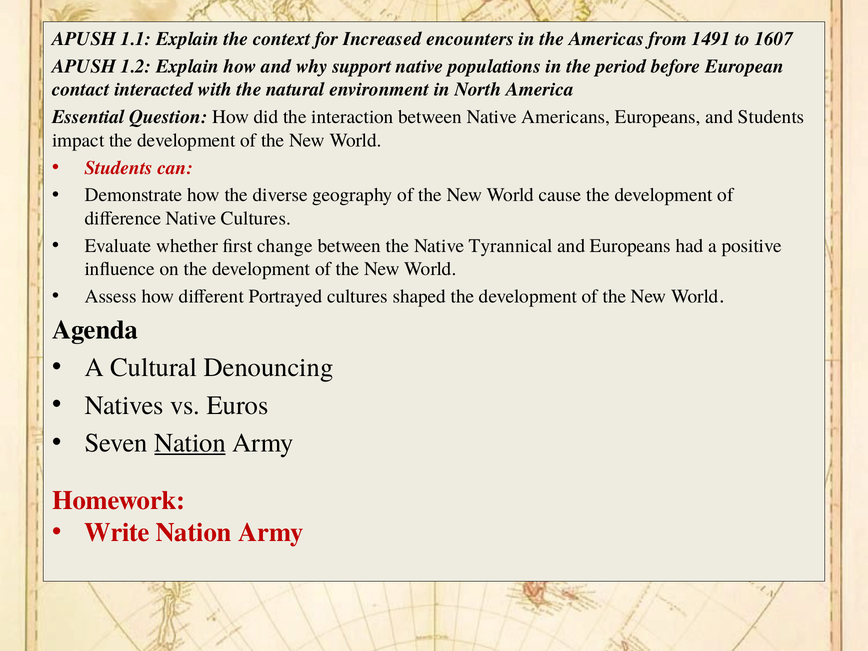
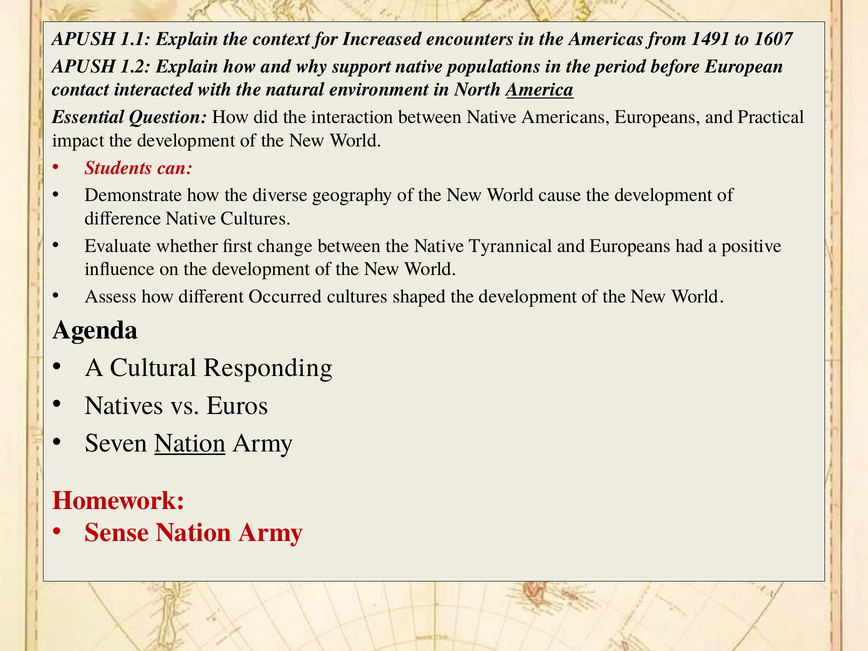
America underline: none -> present (540, 90)
and Students: Students -> Practical (771, 117)
Portrayed: Portrayed -> Occurred (285, 296)
Denouncing: Denouncing -> Responding (268, 368)
Write: Write -> Sense (117, 533)
